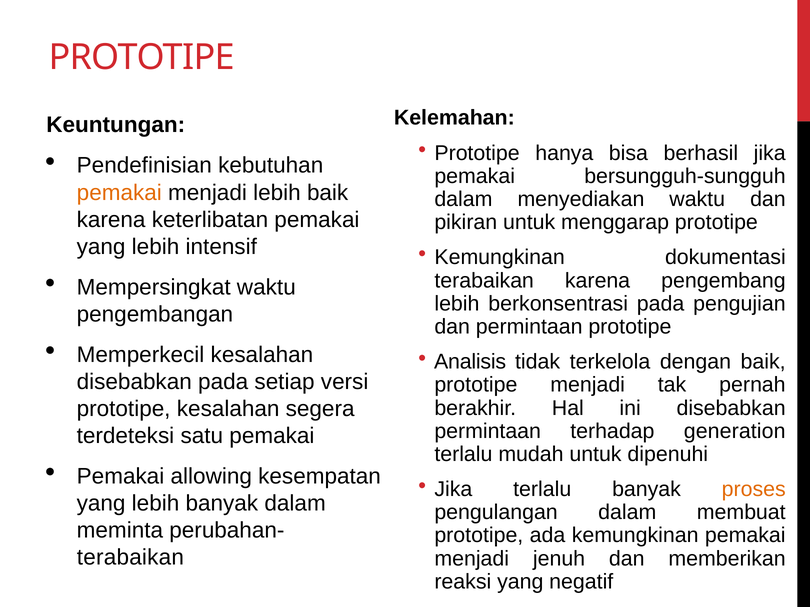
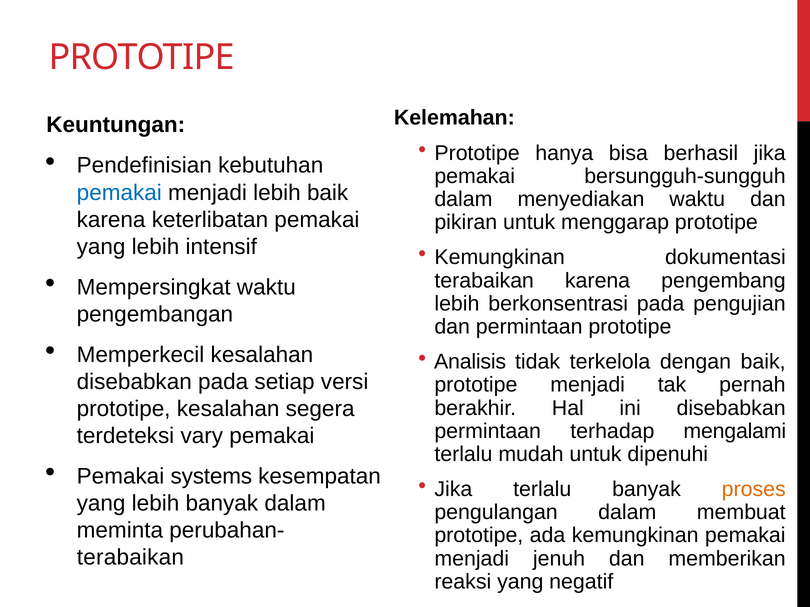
pemakai colour: orange -> blue (119, 193)
generation: generation -> mengalami (735, 431)
satu: satu -> vary (202, 436)
allowing: allowing -> systems (211, 477)
